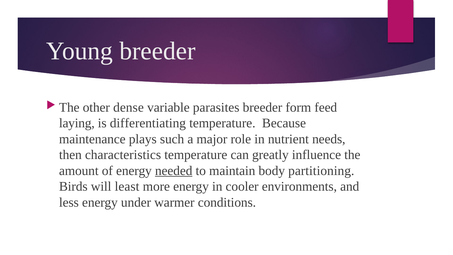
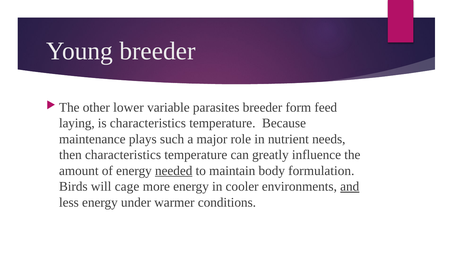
dense: dense -> lower (128, 107)
is differentiating: differentiating -> characteristics (148, 123)
partitioning: partitioning -> formulation (321, 171)
least: least -> cage (127, 186)
and underline: none -> present (350, 186)
